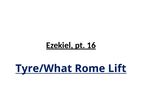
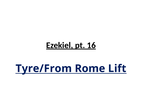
Tyre/What: Tyre/What -> Tyre/From (44, 68)
